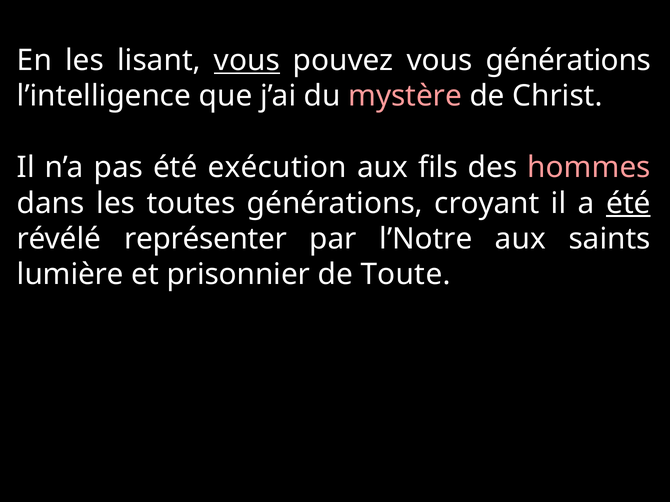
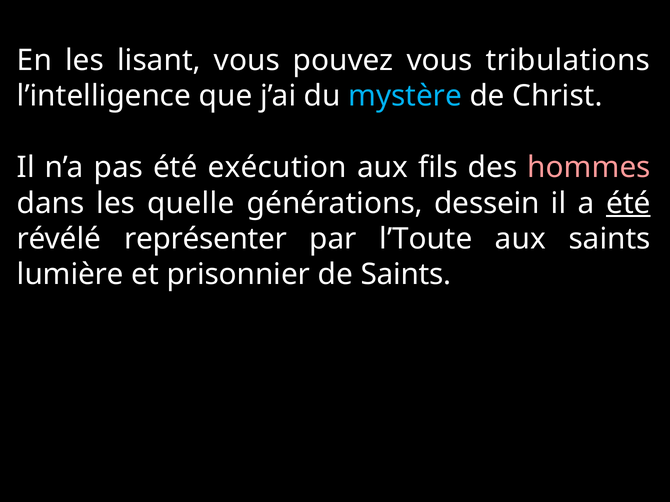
vous underline: present -> none (247, 60)
vous générations: générations -> tribulations (568, 60)
mystère colour: pink -> light blue (405, 96)
toutes: toutes -> quelle (191, 203)
croyant: croyant -> dessein (487, 203)
l’Notre: l’Notre -> l’Toute (426, 239)
de Toute: Toute -> Saints (406, 275)
